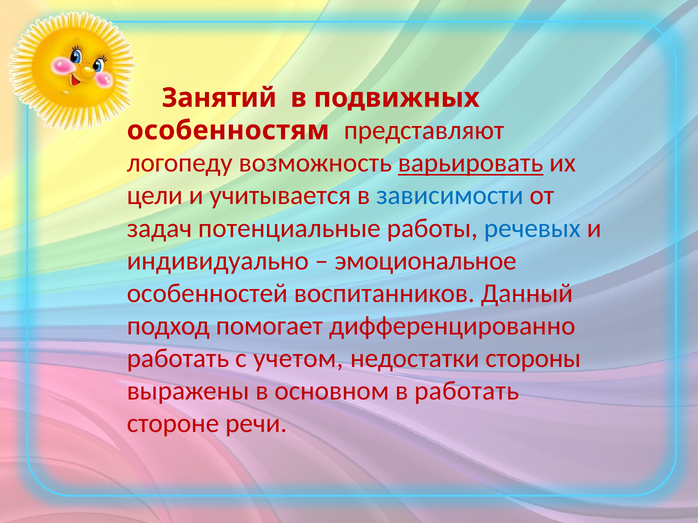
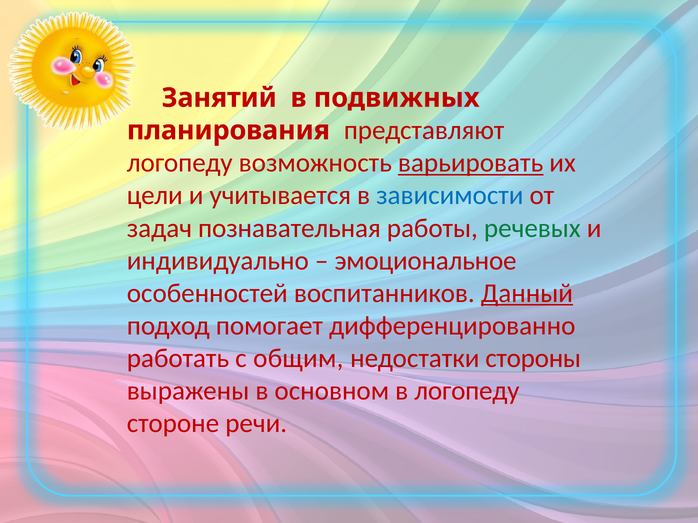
особенностям: особенностям -> планирования (228, 131)
потенциальные: потенциальные -> познавательная (289, 228)
речевых colour: blue -> green (532, 228)
Данный underline: none -> present (527, 293)
учетом: учетом -> общим (298, 359)
в работать: работать -> логопеду (467, 391)
